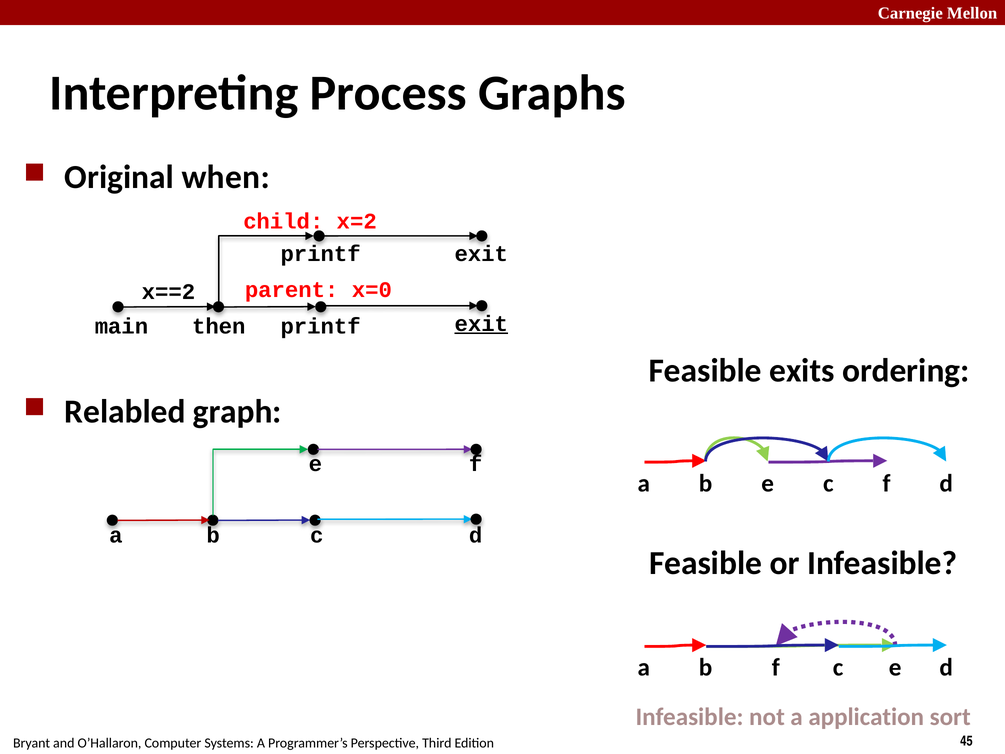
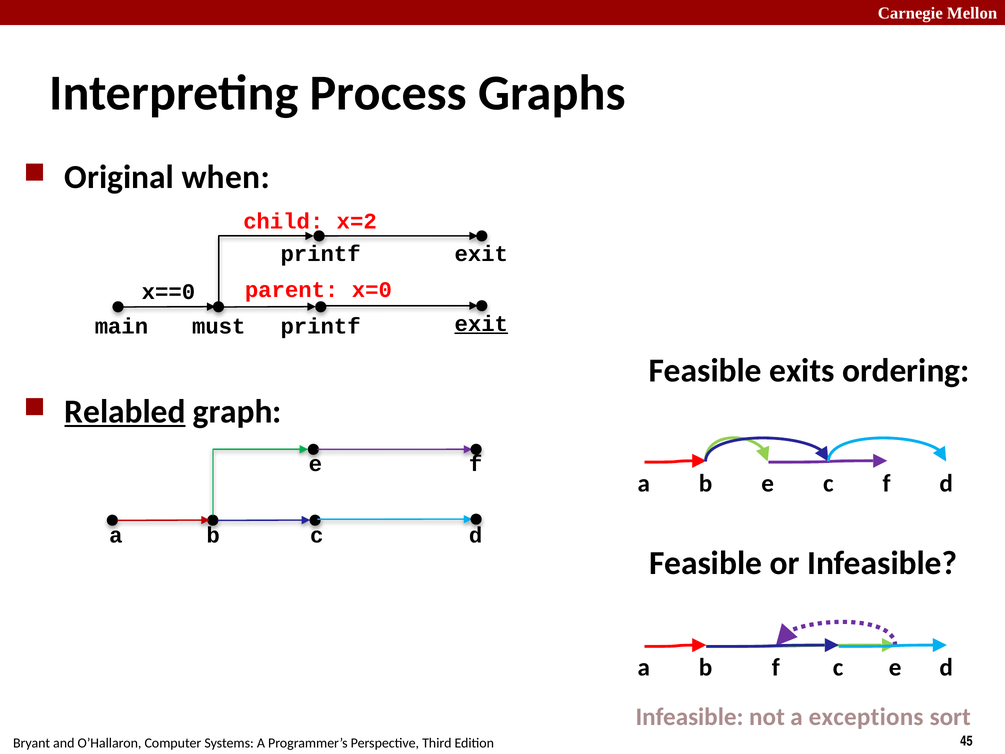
x==2: x==2 -> x==0 (168, 292)
then: then -> must (219, 326)
Relabled underline: none -> present (125, 412)
application: application -> exceptions (866, 717)
